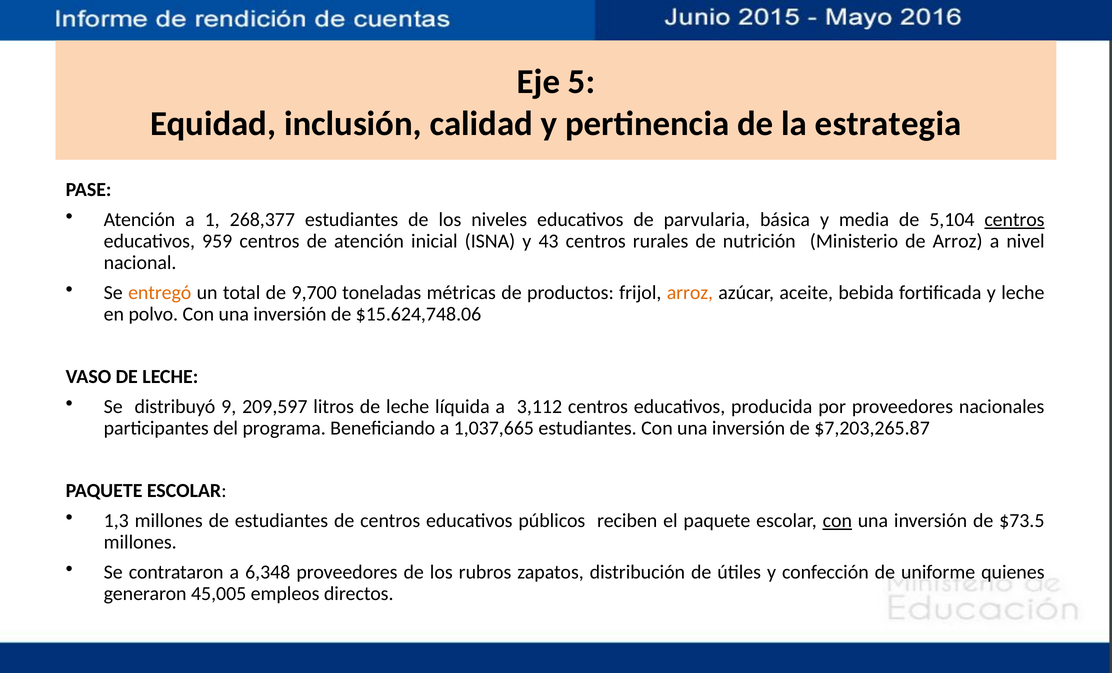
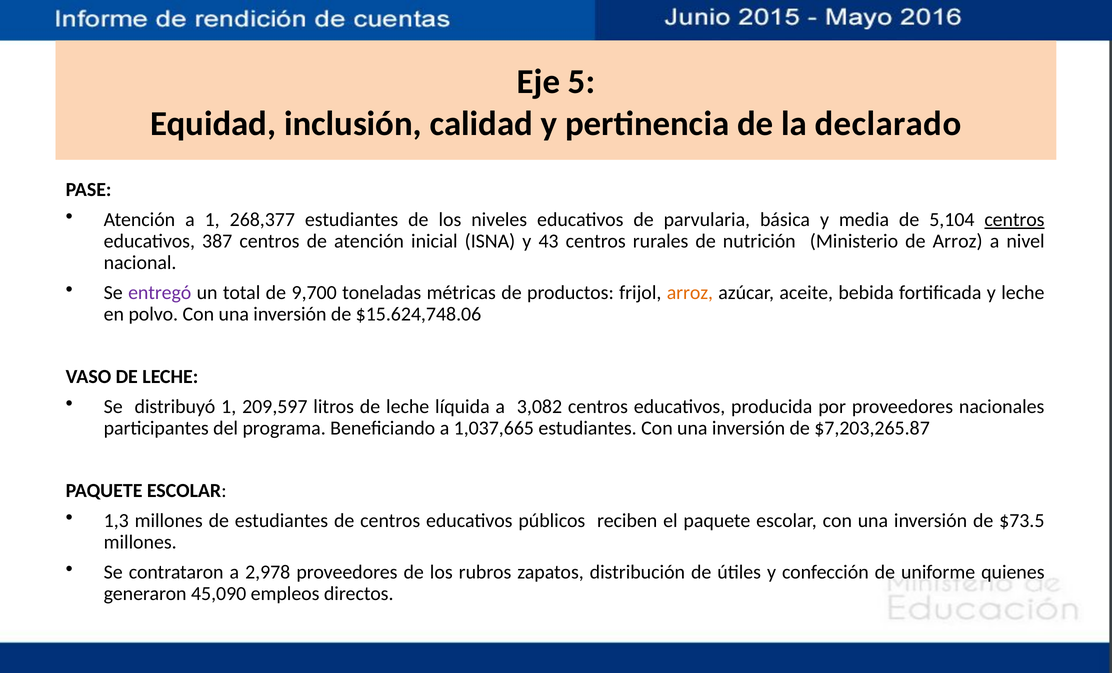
estrategia: estrategia -> declarado (888, 123)
959: 959 -> 387 (217, 241)
entregó colour: orange -> purple (160, 292)
distribuyó 9: 9 -> 1 (229, 406)
3,112: 3,112 -> 3,082 (539, 406)
con underline: present -> none (837, 520)
6,348: 6,348 -> 2,978 (268, 572)
45,005: 45,005 -> 45,090 (219, 593)
